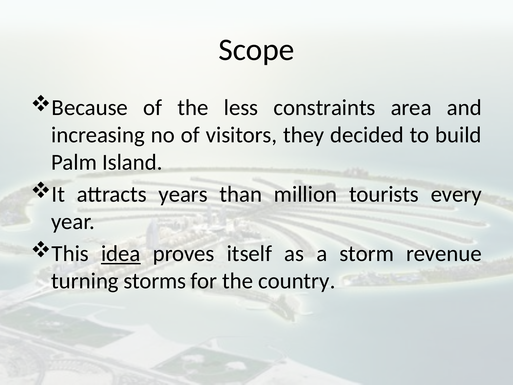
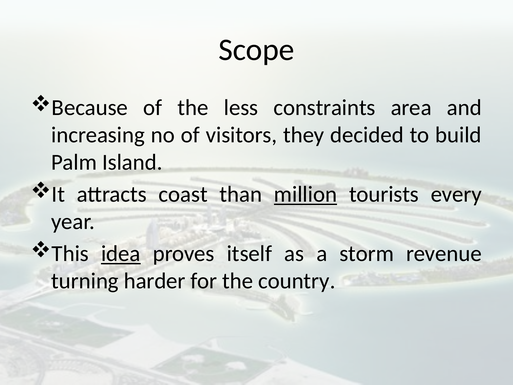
years: years -> coast (183, 194)
million underline: none -> present (306, 194)
storms: storms -> harder (155, 281)
